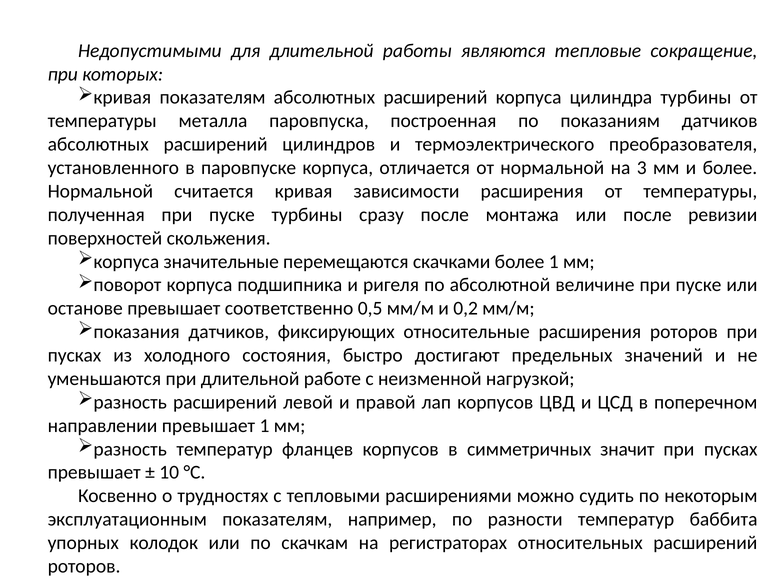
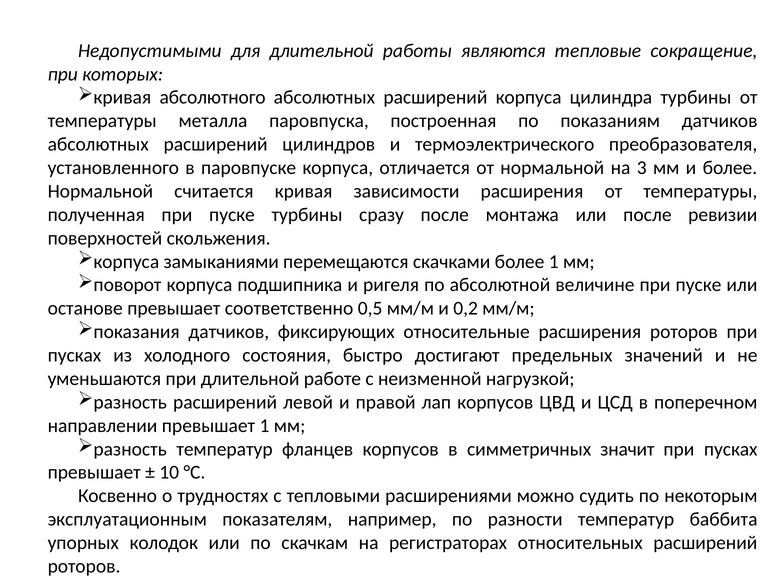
кривая показателям: показателям -> абсолютного (213, 97)
значительные: значительные -> замыканиями (221, 261)
